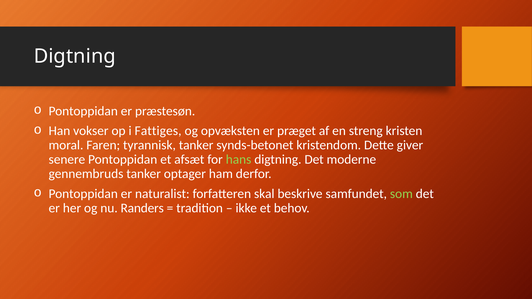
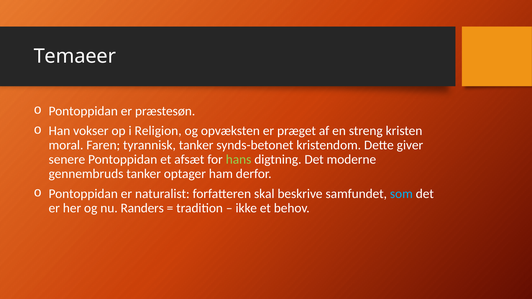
Digtning: Digtning -> Temaeer (75, 56)
Fattiges: Fattiges -> Religion (158, 131)
som colour: light green -> light blue (401, 194)
